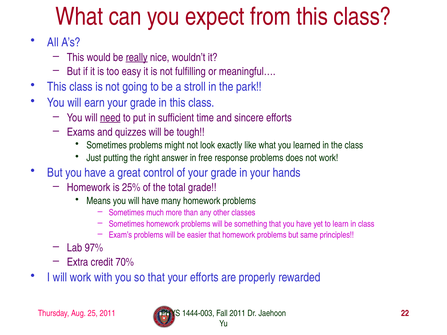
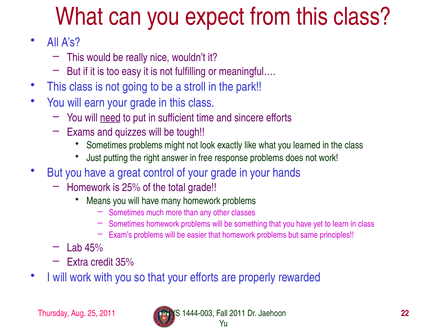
really underline: present -> none (137, 57)
97%: 97% -> 45% (94, 248)
70%: 70% -> 35% (125, 262)
